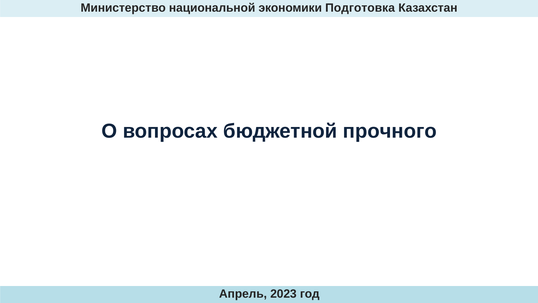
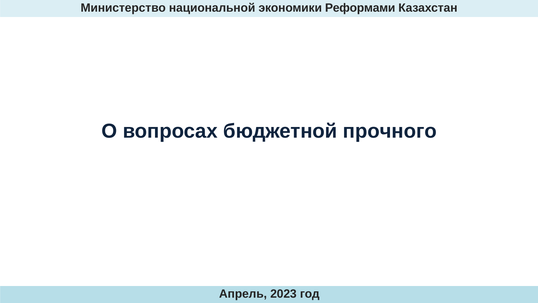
Подготовка: Подготовка -> Реформами (360, 8)
